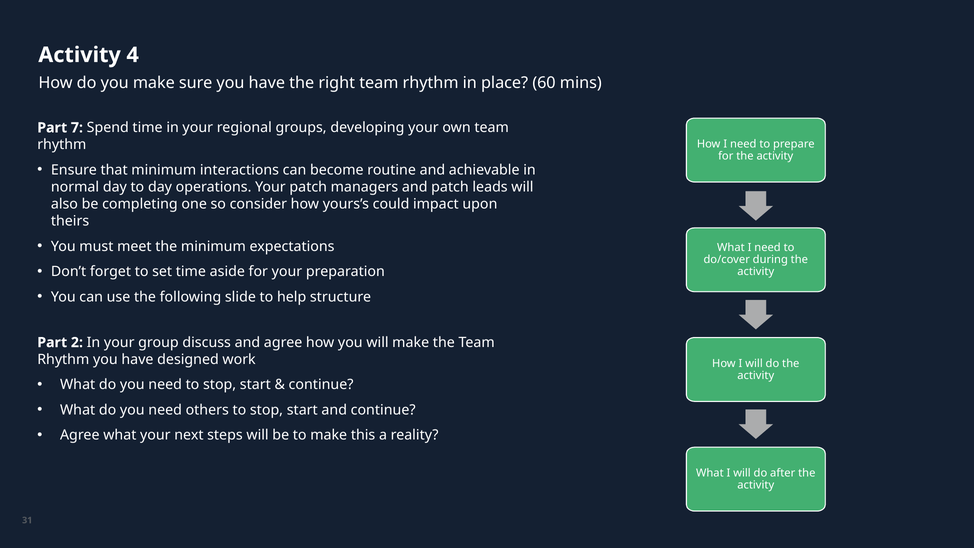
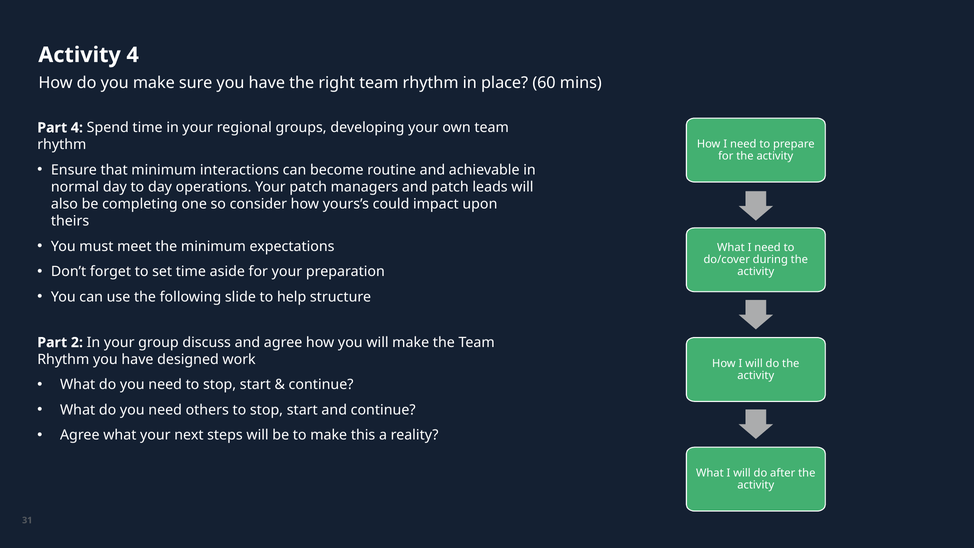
Part 7: 7 -> 4 (77, 128)
